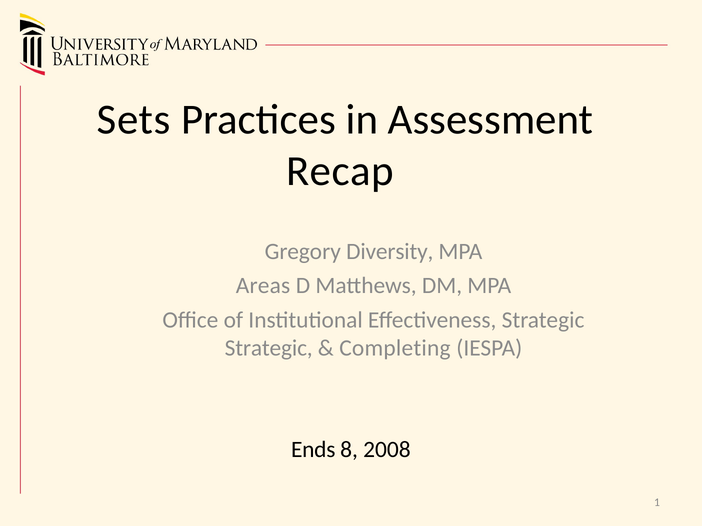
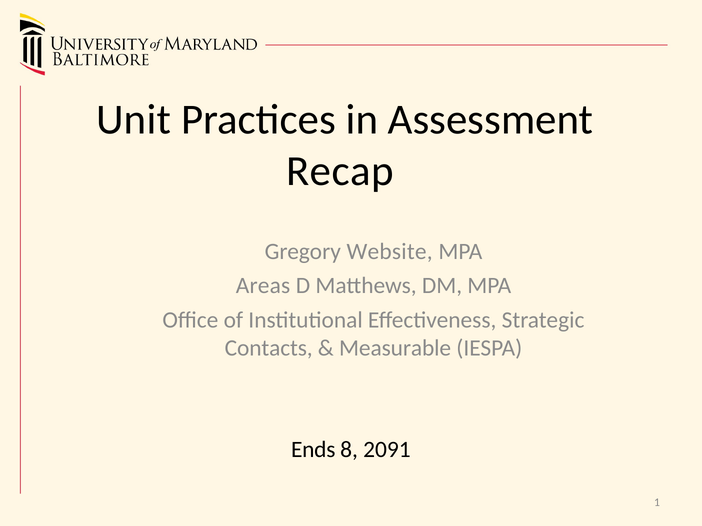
Sets: Sets -> Unit (134, 120)
Diversity: Diversity -> Website (390, 252)
Strategic: Strategic -> Contacts (269, 348)
Completing: Completing -> Measurable (395, 348)
2008: 2008 -> 2091 (387, 450)
